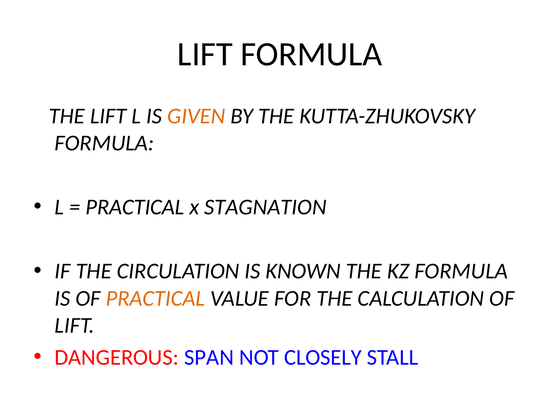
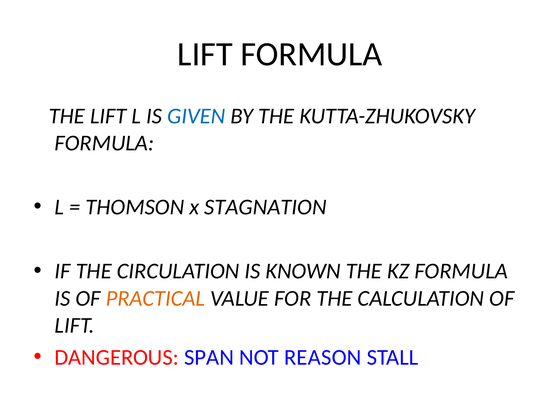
GIVEN colour: orange -> blue (196, 116)
PRACTICAL: PRACTICAL -> THOMSON (135, 207)
CLOSELY: CLOSELY -> REASON (323, 357)
